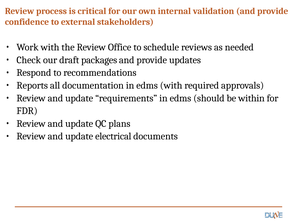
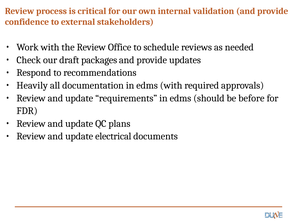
Reports: Reports -> Heavily (32, 85)
within: within -> before (251, 98)
